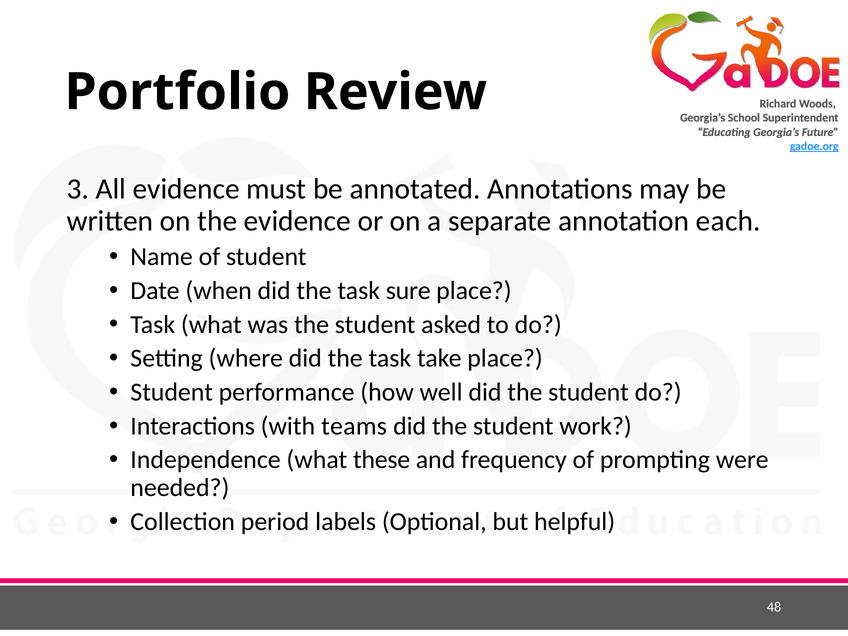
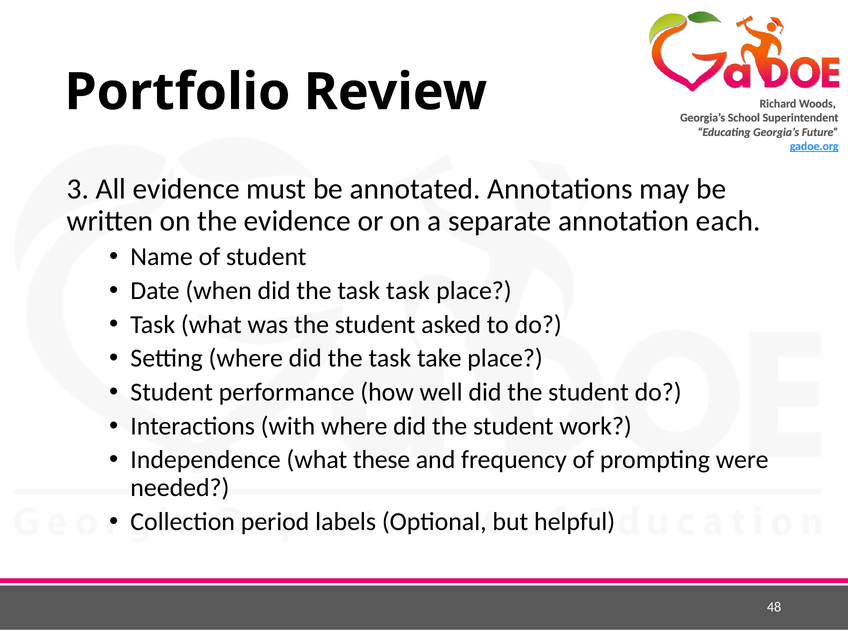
task sure: sure -> task (408, 291)
with teams: teams -> where (354, 426)
